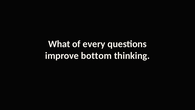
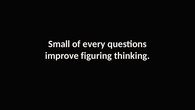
What: What -> Small (59, 44)
bottom: bottom -> figuring (96, 56)
